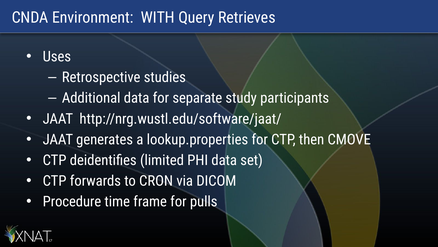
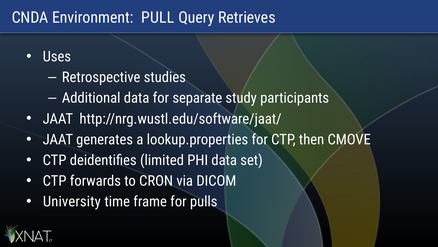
WITH: WITH -> PULL (158, 18)
Procedure: Procedure -> University (72, 201)
